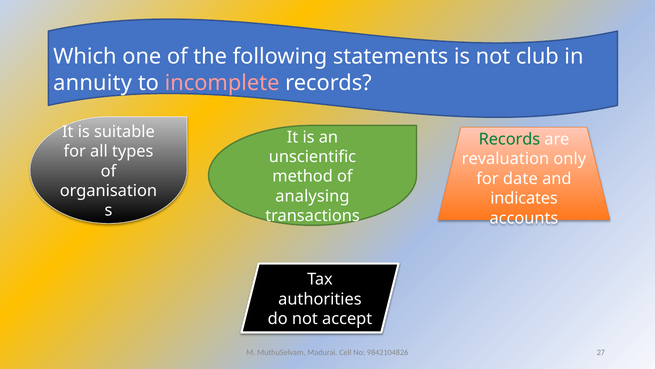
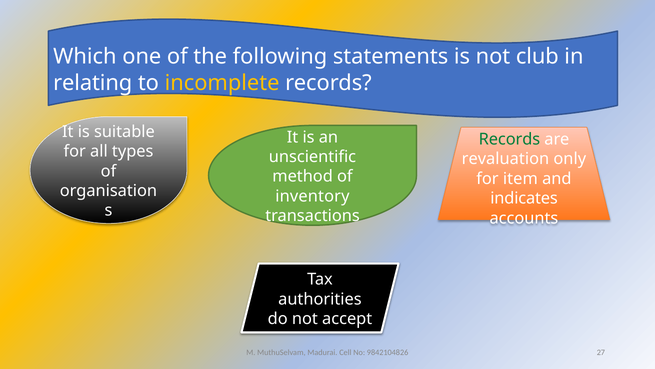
annuity: annuity -> relating (93, 83)
incomplete colour: pink -> yellow (222, 83)
date: date -> item (520, 178)
analysing: analysing -> inventory (312, 196)
